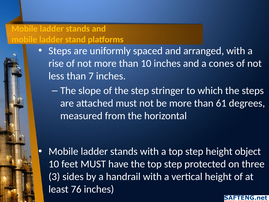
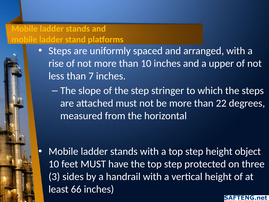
cones: cones -> upper (221, 63)
61: 61 -> 22 (221, 103)
76: 76 -> 66 (76, 189)
